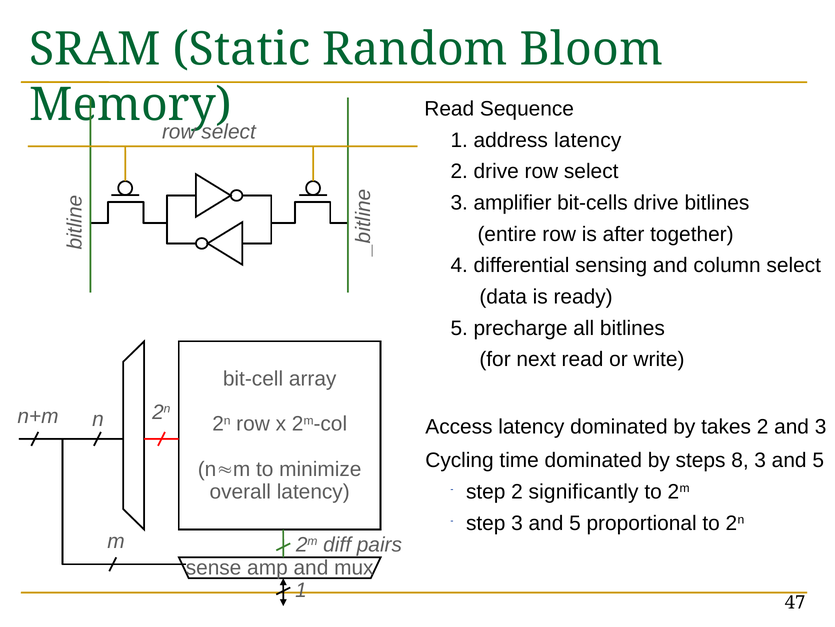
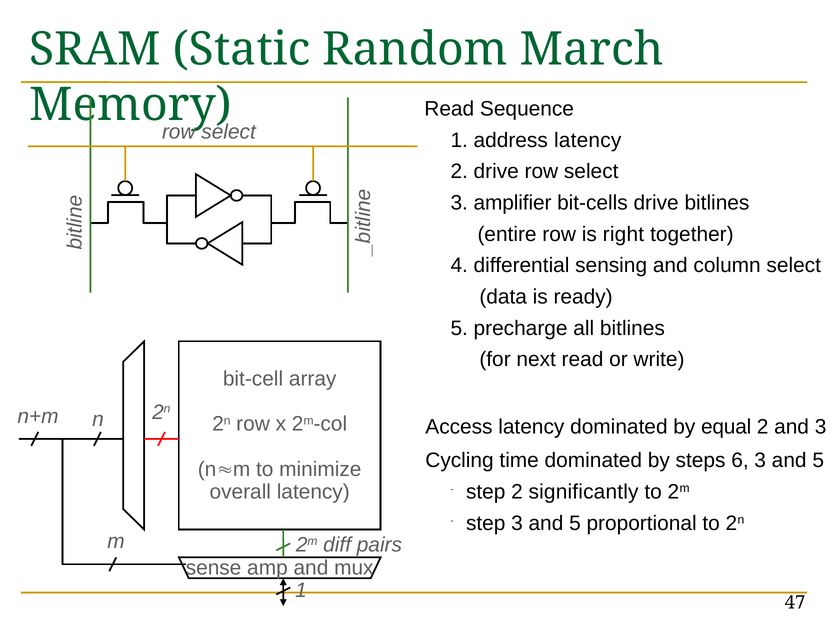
Bloom: Bloom -> March (592, 49)
after: after -> right (623, 234)
takes: takes -> equal (726, 426)
8: 8 -> 6 (740, 460)
